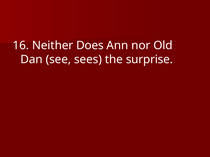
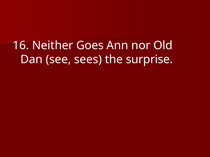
Does: Does -> Goes (90, 46)
